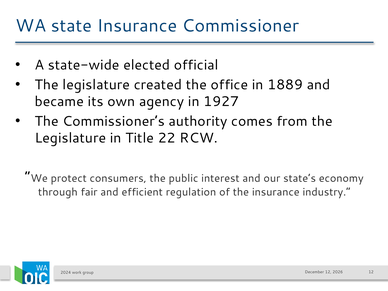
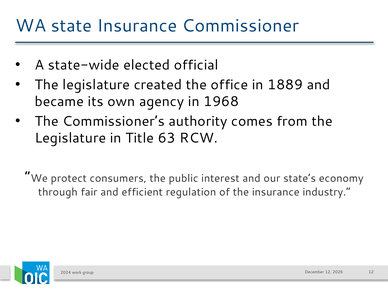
1927: 1927 -> 1968 (221, 102)
22: 22 -> 63 (167, 138)
